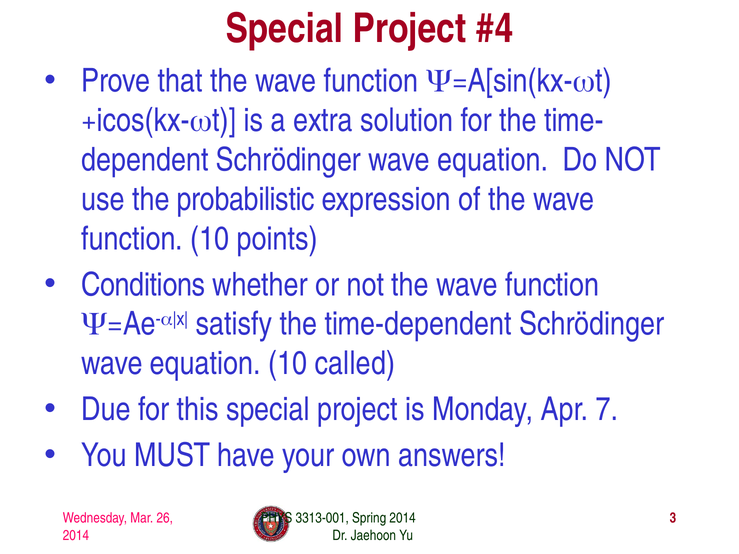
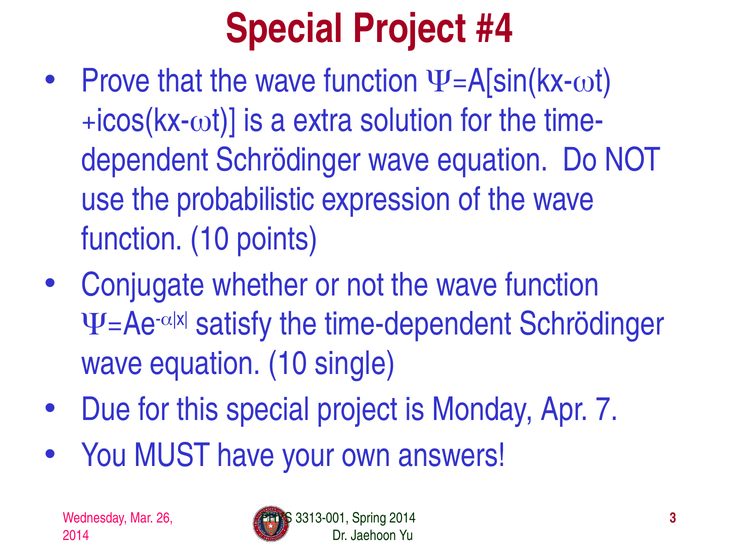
Conditions: Conditions -> Conjugate (143, 285)
called: called -> single (355, 364)
